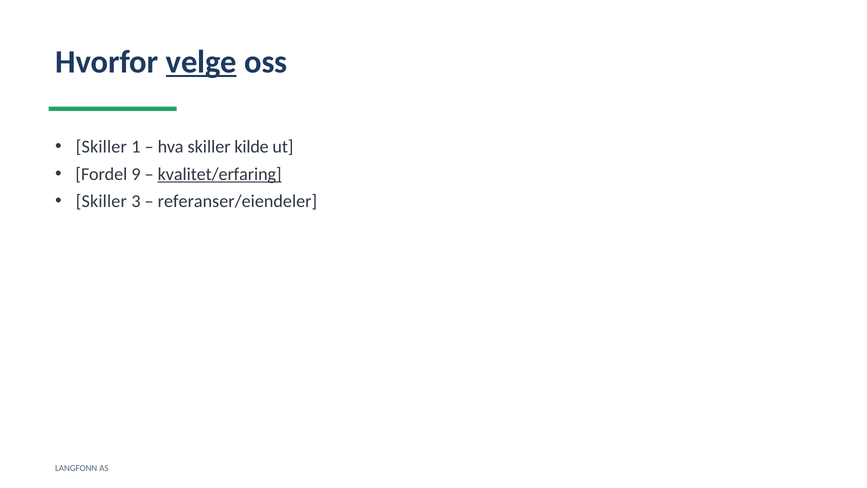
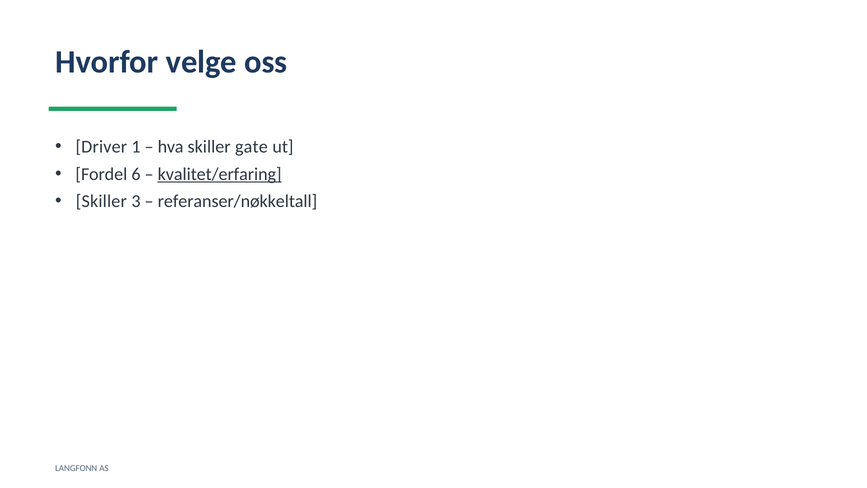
velge underline: present -> none (201, 62)
Skiller: Skiller -> Driver (101, 147)
kilde: kilde -> gate (251, 147)
9: 9 -> 6 (136, 174)
referanser/eiendeler: referanser/eiendeler -> referanser/nøkkeltall (237, 201)
